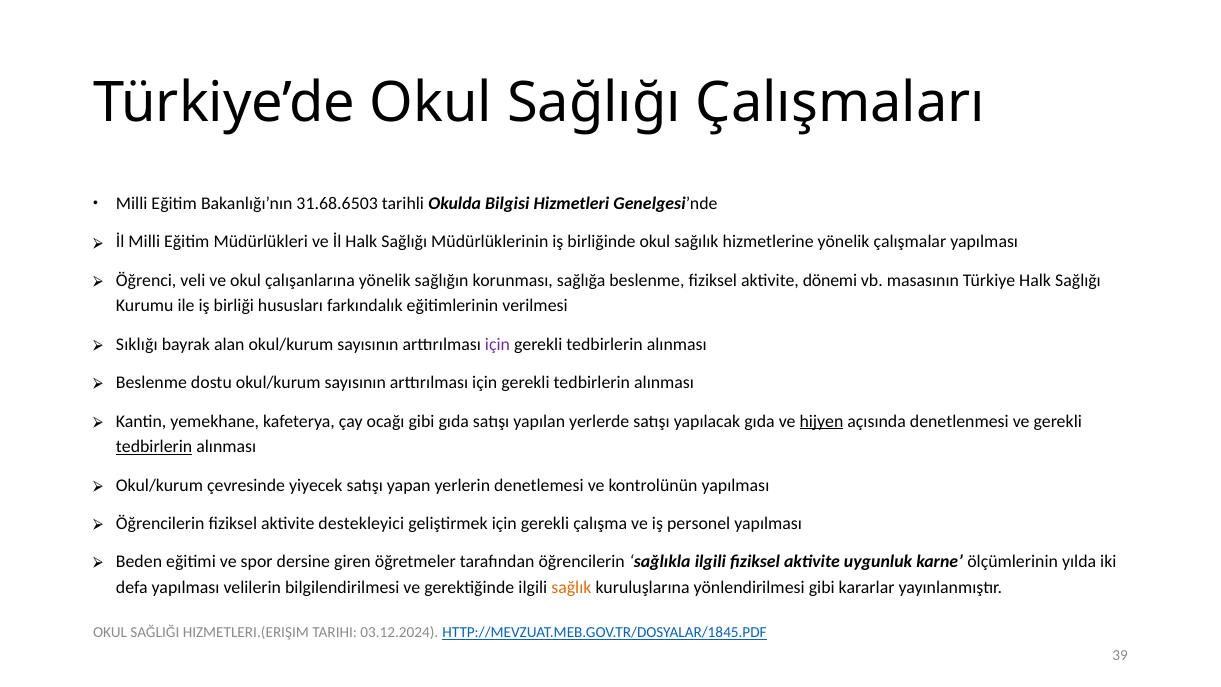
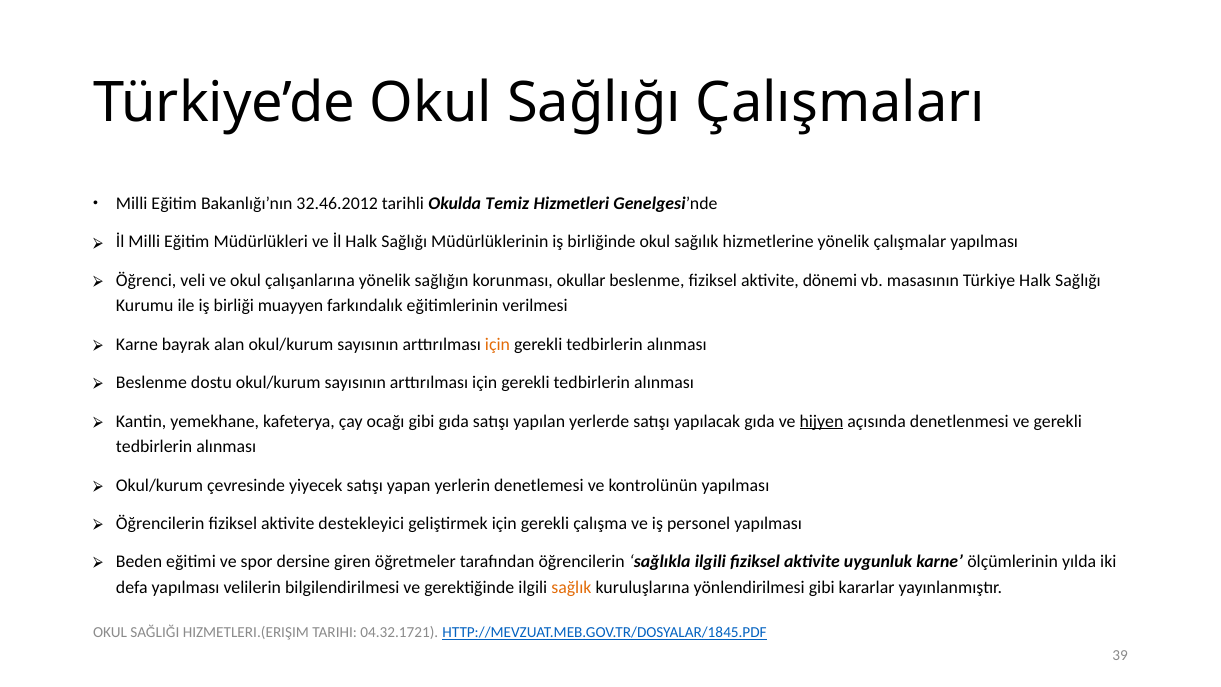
31.68.6503: 31.68.6503 -> 32.46.2012 (337, 204)
Bilgisi: Bilgisi -> Temiz (507, 204)
sağlığa: sağlığa -> okullar (581, 280)
hususları: hususları -> muayyen (291, 306)
Sıklığı: Sıklığı -> Karne (137, 344)
için colour: purple -> orange (498, 344)
tedbirlerin underline: present -> none (154, 447)
03.12.2024: 03.12.2024 -> 04.32.1721 (399, 633)
